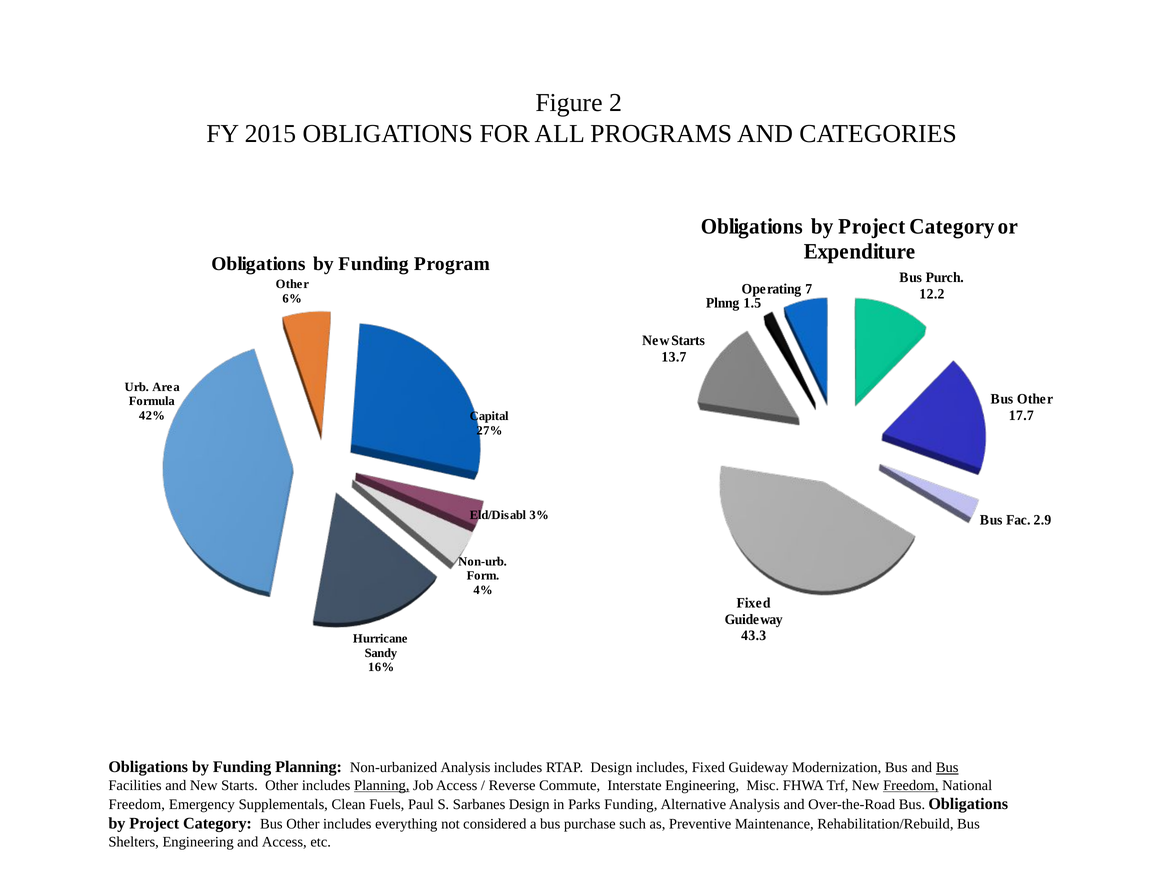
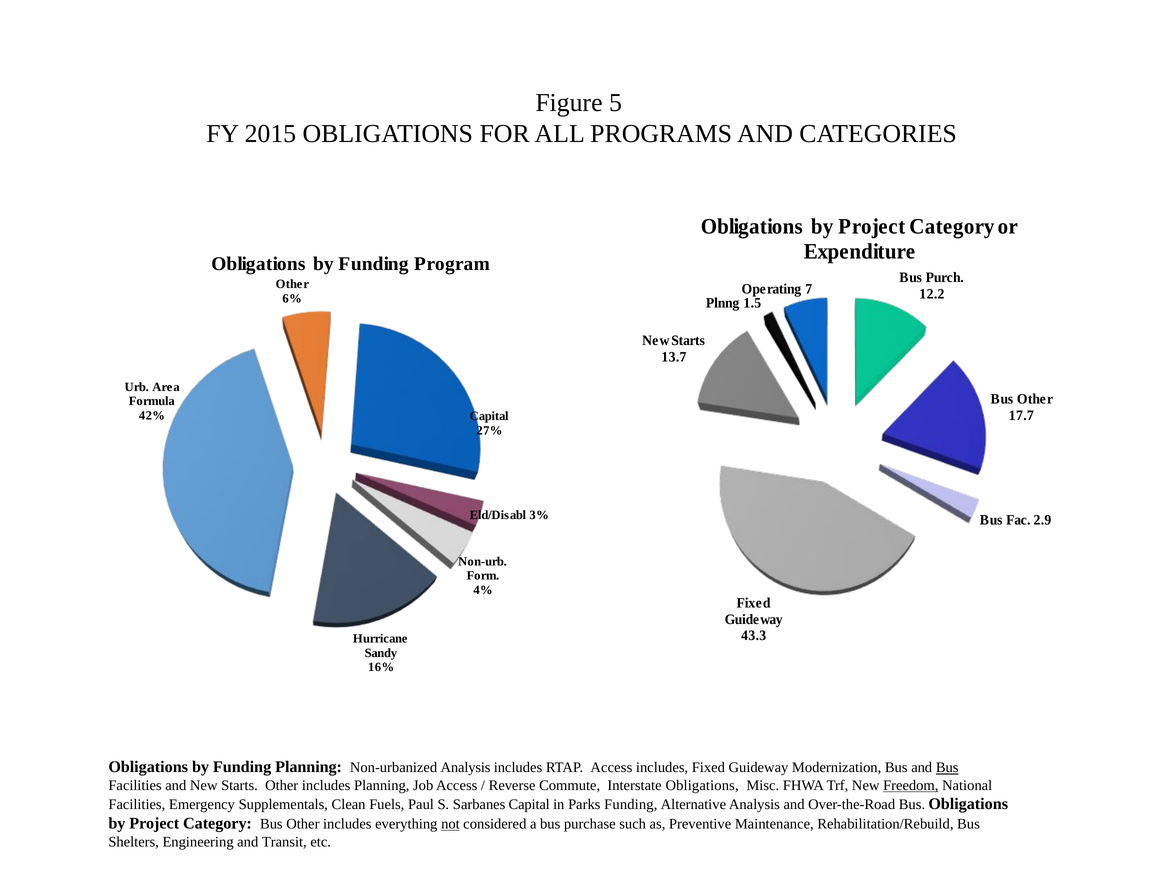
2: 2 -> 5 (615, 103)
RTAP Design: Design -> Access (611, 768)
Planning underline: present -> none (382, 785)
Interstate Engineering: Engineering -> Obligations (702, 785)
Freedom: Freedom -> Facilities (137, 805)
Sarbanes Design: Design -> Capital (529, 805)
not underline: none -> present (450, 824)
and Access: Access -> Transit (284, 842)
